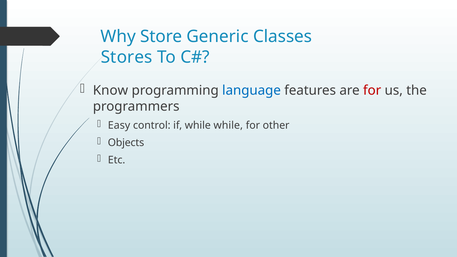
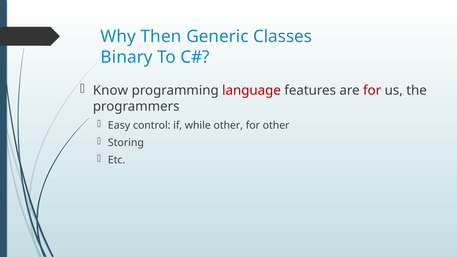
Store: Store -> Then (161, 37)
Stores: Stores -> Binary (127, 57)
language colour: blue -> red (252, 91)
while while: while -> other (228, 125)
Objects: Objects -> Storing (126, 143)
